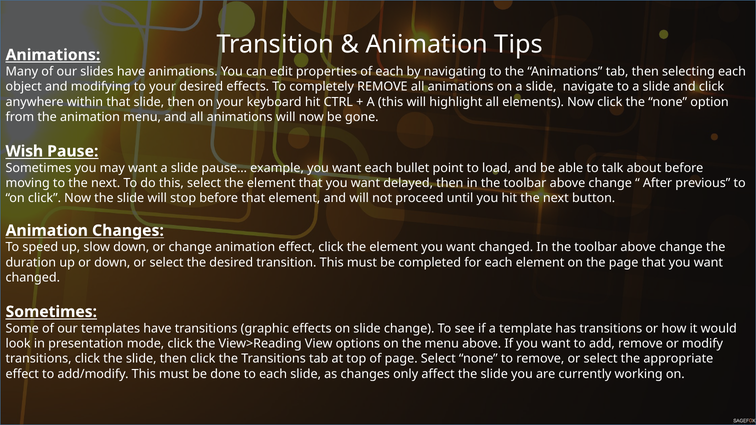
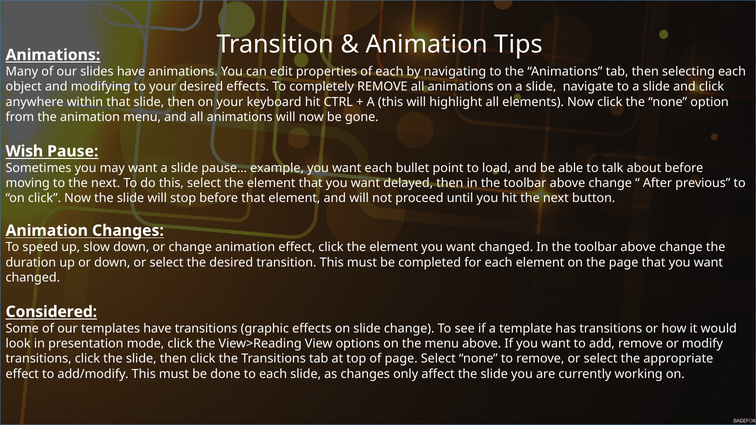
Sometimes: Sometimes -> Considered (51, 312)
